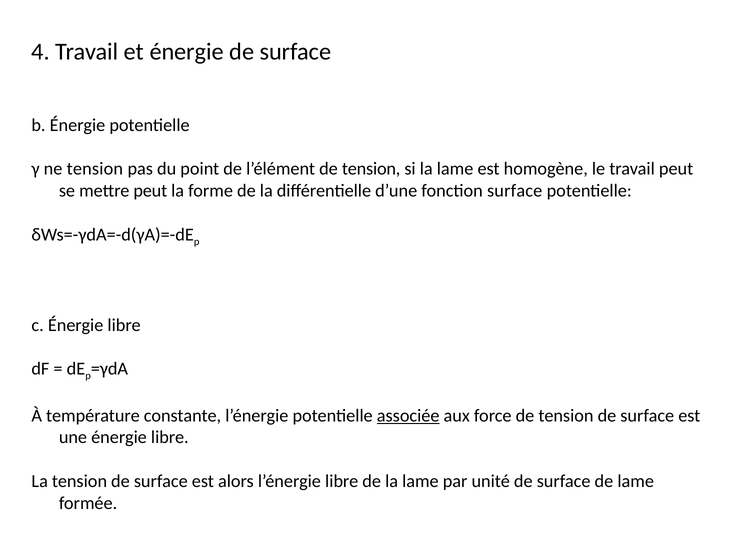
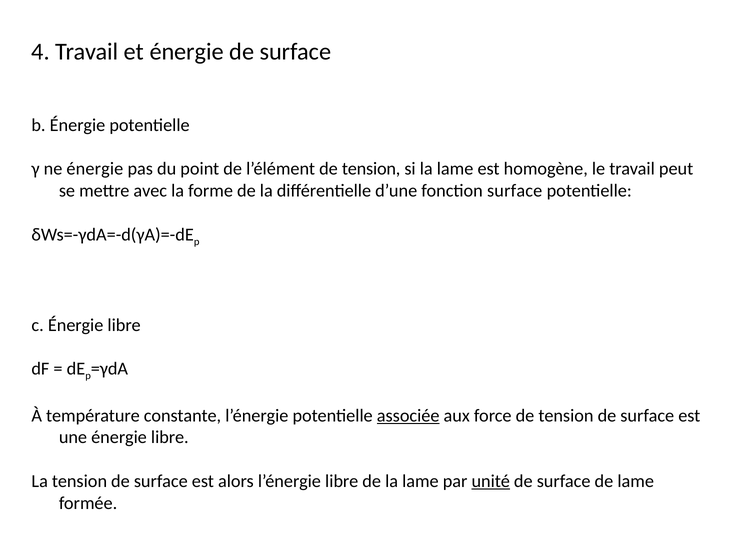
ne tension: tension -> énergie (95, 169)
mettre peut: peut -> avec (150, 191)
unité underline: none -> present (491, 482)
